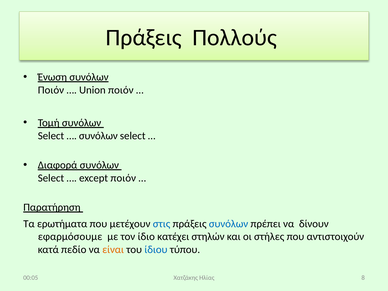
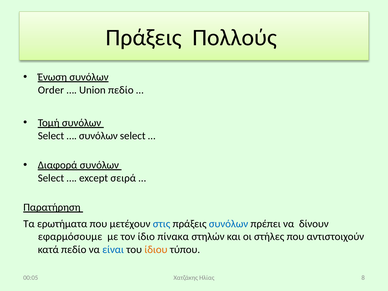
Ποιόν: Ποιόν -> Order (51, 90)
Union ποιόν: ποιόν -> πεδίο (121, 90)
except ποιόν: ποιόν -> σειρά (123, 178)
κατέχει: κατέχει -> πίνακα (173, 237)
είναι colour: orange -> blue (113, 250)
ίδιου colour: blue -> orange (156, 250)
